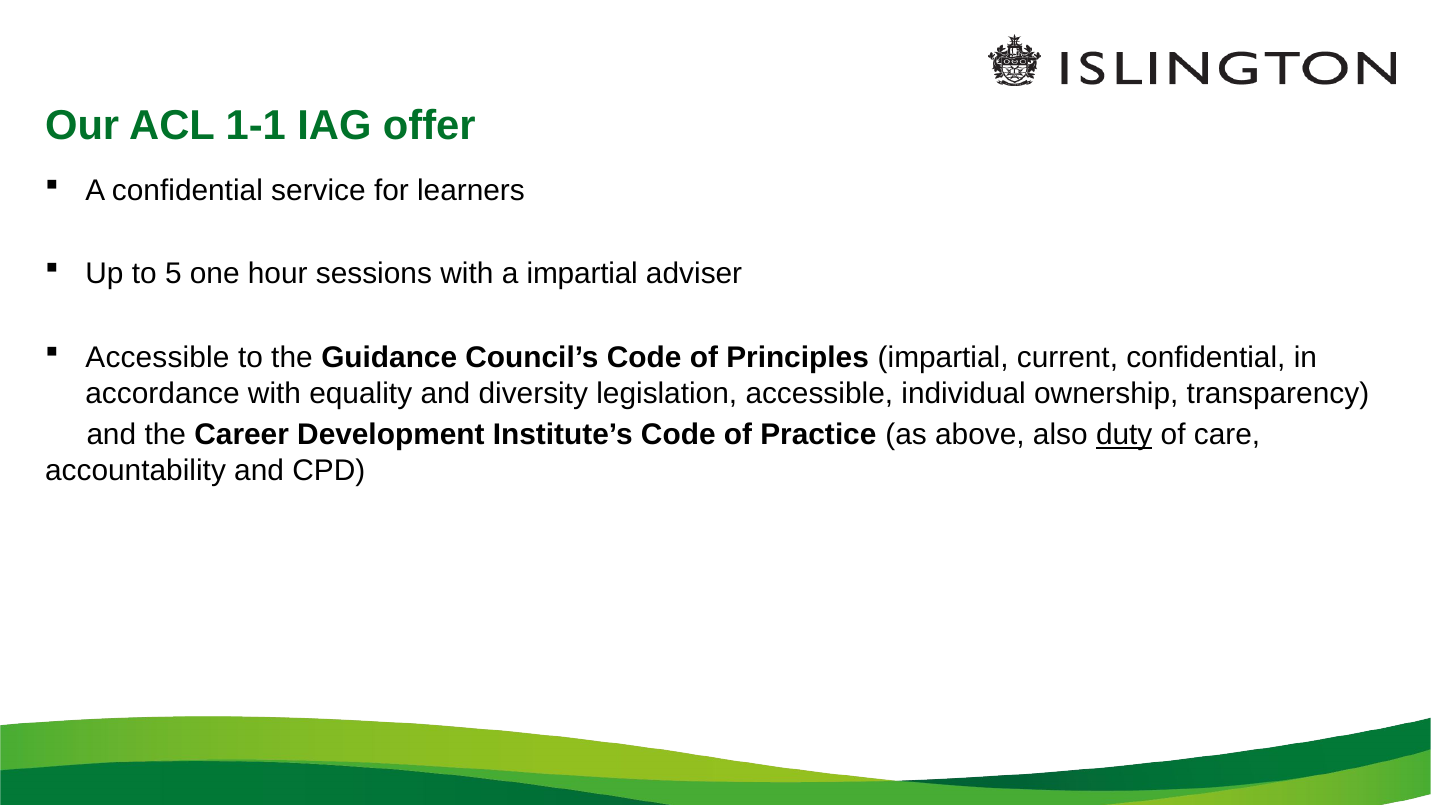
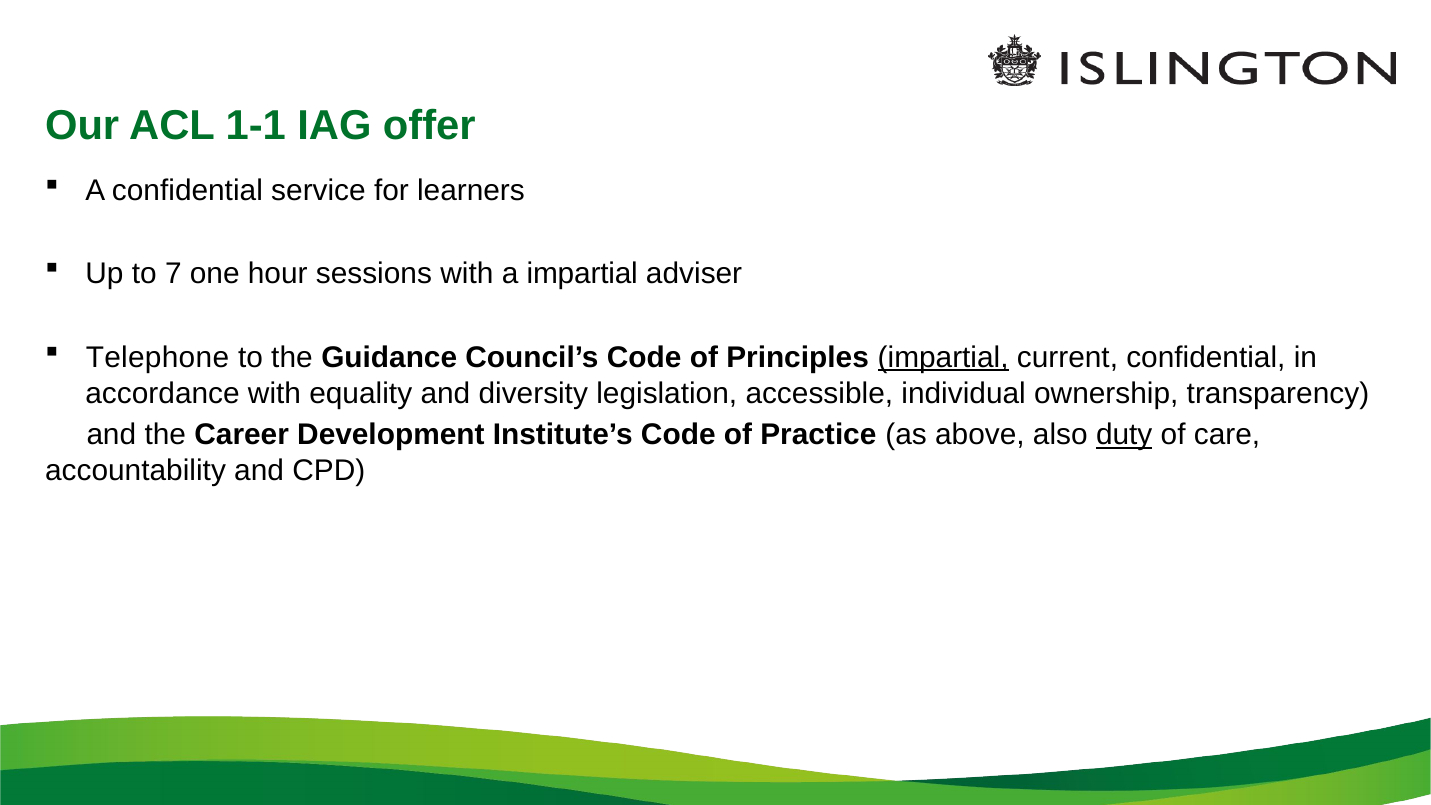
5: 5 -> 7 (173, 274)
Accessible: Accessible -> Telephone (157, 357)
impartial underline: none -> present (943, 357)
